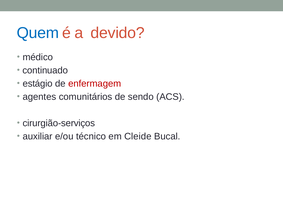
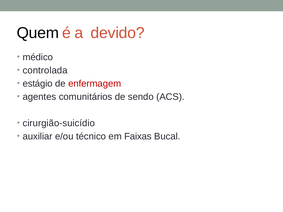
Quem colour: blue -> black (38, 33)
continuado: continuado -> controlada (45, 70)
cirurgião-serviços: cirurgião-serviços -> cirurgião-suicídio (59, 123)
Cleide: Cleide -> Faixas (138, 136)
